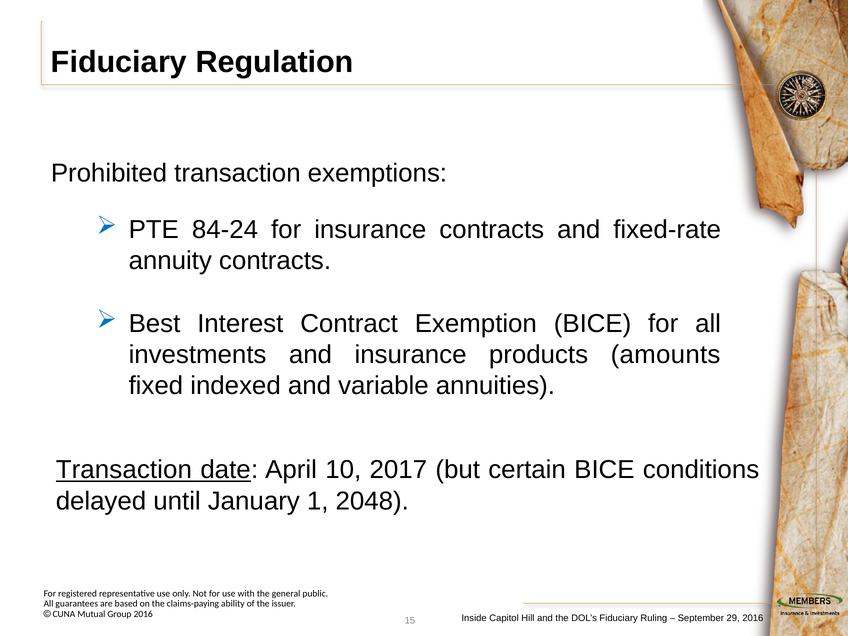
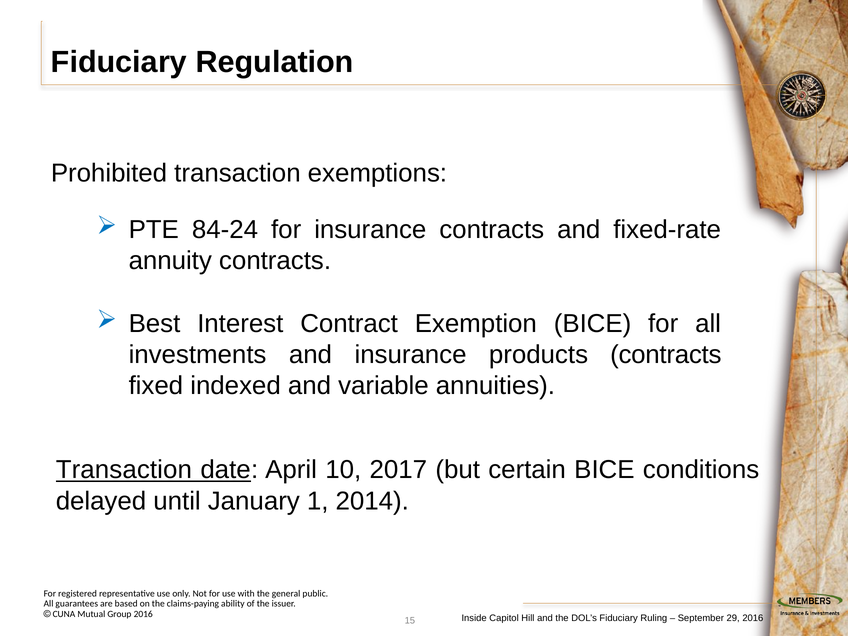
products amounts: amounts -> contracts (666, 355)
2048: 2048 -> 2014 (372, 501)
